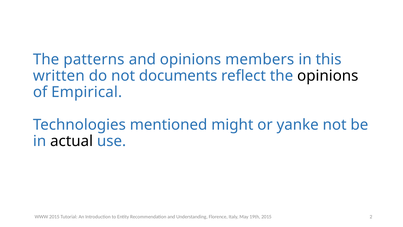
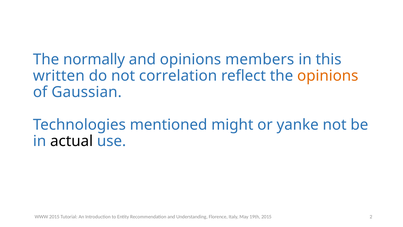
patterns: patterns -> normally (94, 59)
documents: documents -> correlation (178, 76)
opinions colour: black -> orange (328, 76)
Empirical: Empirical -> Gaussian (87, 92)
